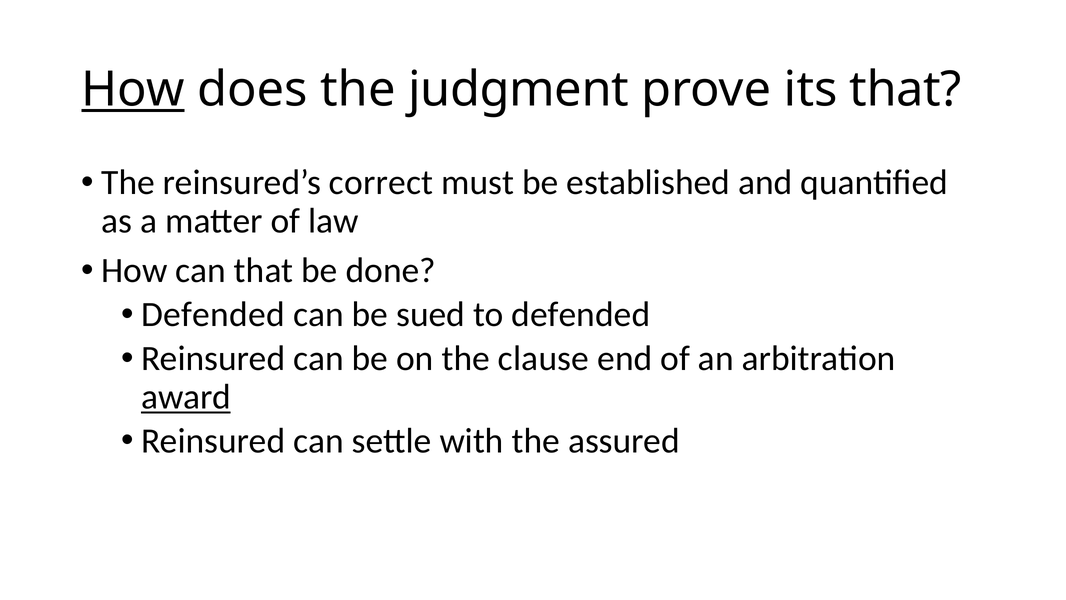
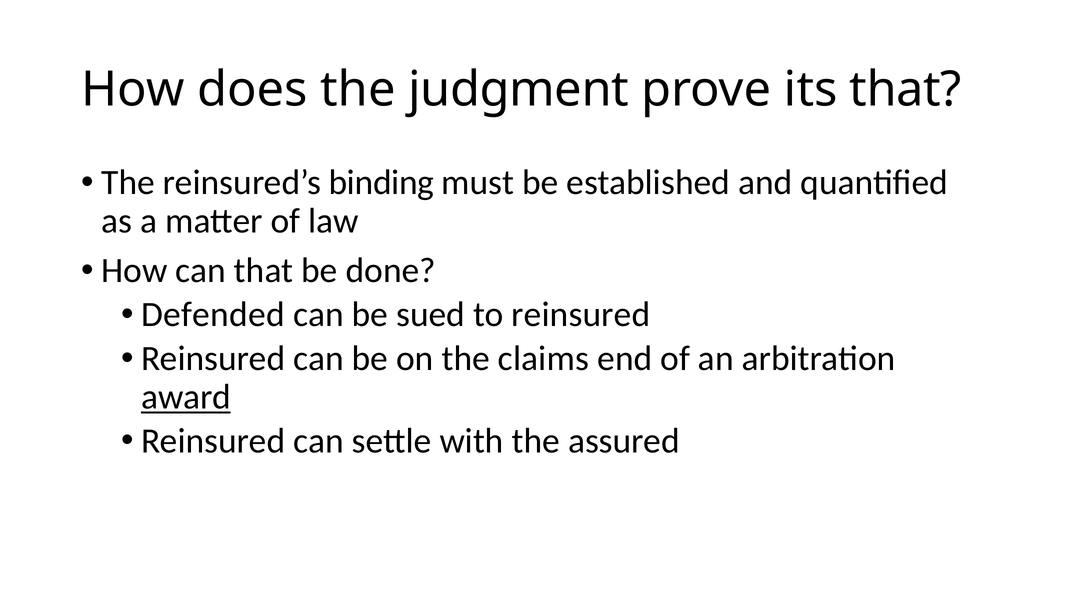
How underline: present -> none (133, 90)
correct: correct -> binding (381, 183)
to defended: defended -> reinsured (581, 314)
clause: clause -> claims (544, 358)
